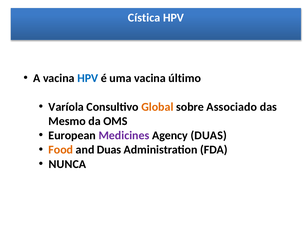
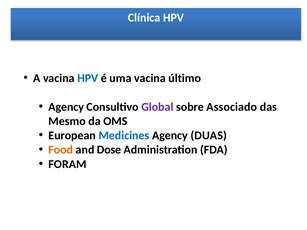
Cística: Cística -> Clínica (144, 18)
Varíola: Varíola -> Agency (66, 107)
Global colour: orange -> purple (157, 107)
Medicines colour: purple -> blue (124, 136)
and Duas: Duas -> Dose (109, 150)
NUNCA: NUNCA -> FORAM (67, 164)
